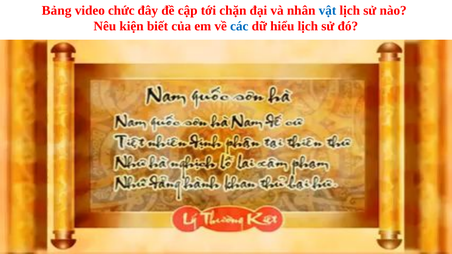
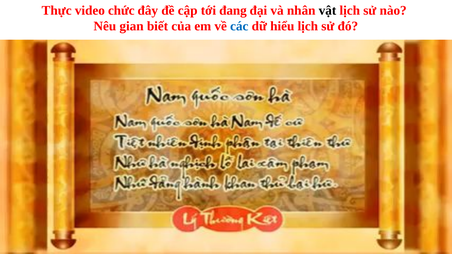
Bảng: Bảng -> Thực (57, 10)
chặn: chặn -> đang (233, 10)
vật colour: blue -> black (328, 10)
kiện: kiện -> gian (132, 26)
